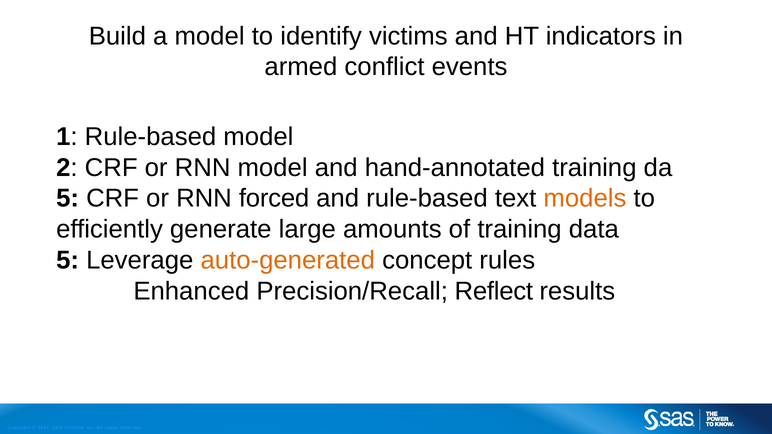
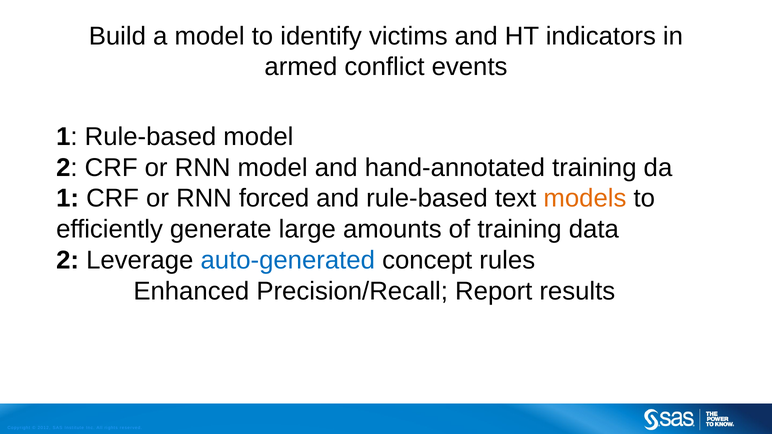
5: 5 -> 1 (68, 199)
5: 5 -> 2 (68, 260)
auto-generated colour: orange -> blue (288, 260)
Reflect: Reflect -> Report (494, 291)
